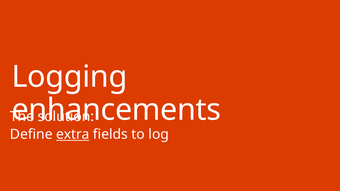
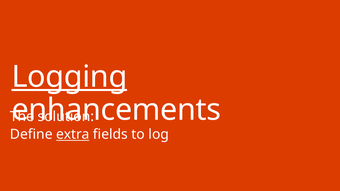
Logging underline: none -> present (69, 77)
